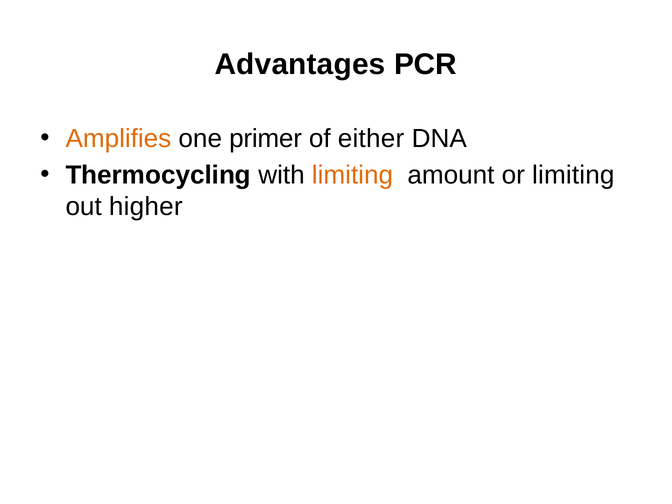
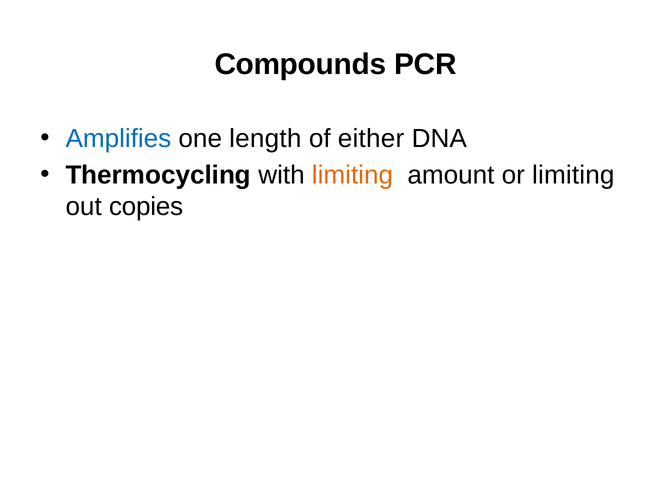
Advantages: Advantages -> Compounds (300, 64)
Amplifies colour: orange -> blue (118, 138)
primer: primer -> length (265, 138)
higher: higher -> copies (146, 206)
